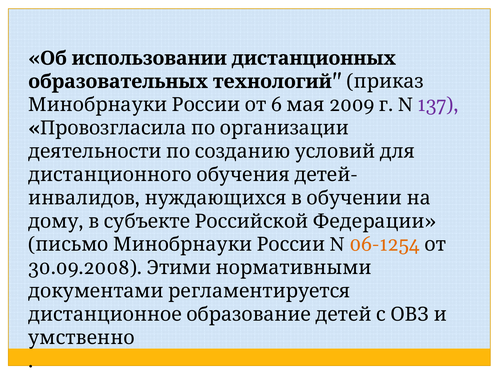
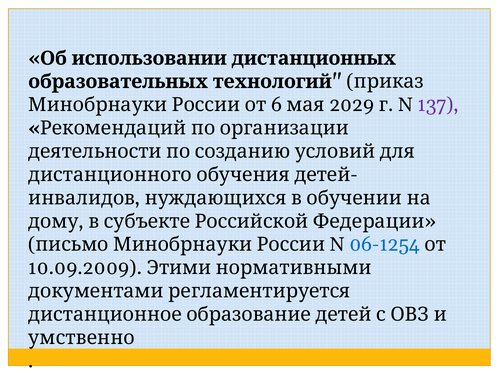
2009: 2009 -> 2029 (352, 105)
Провозгласила: Провозгласила -> Рекомендаций (113, 128)
06-1254 colour: orange -> blue (385, 245)
30.09.2008: 30.09.2008 -> 10.09.2009 (85, 268)
